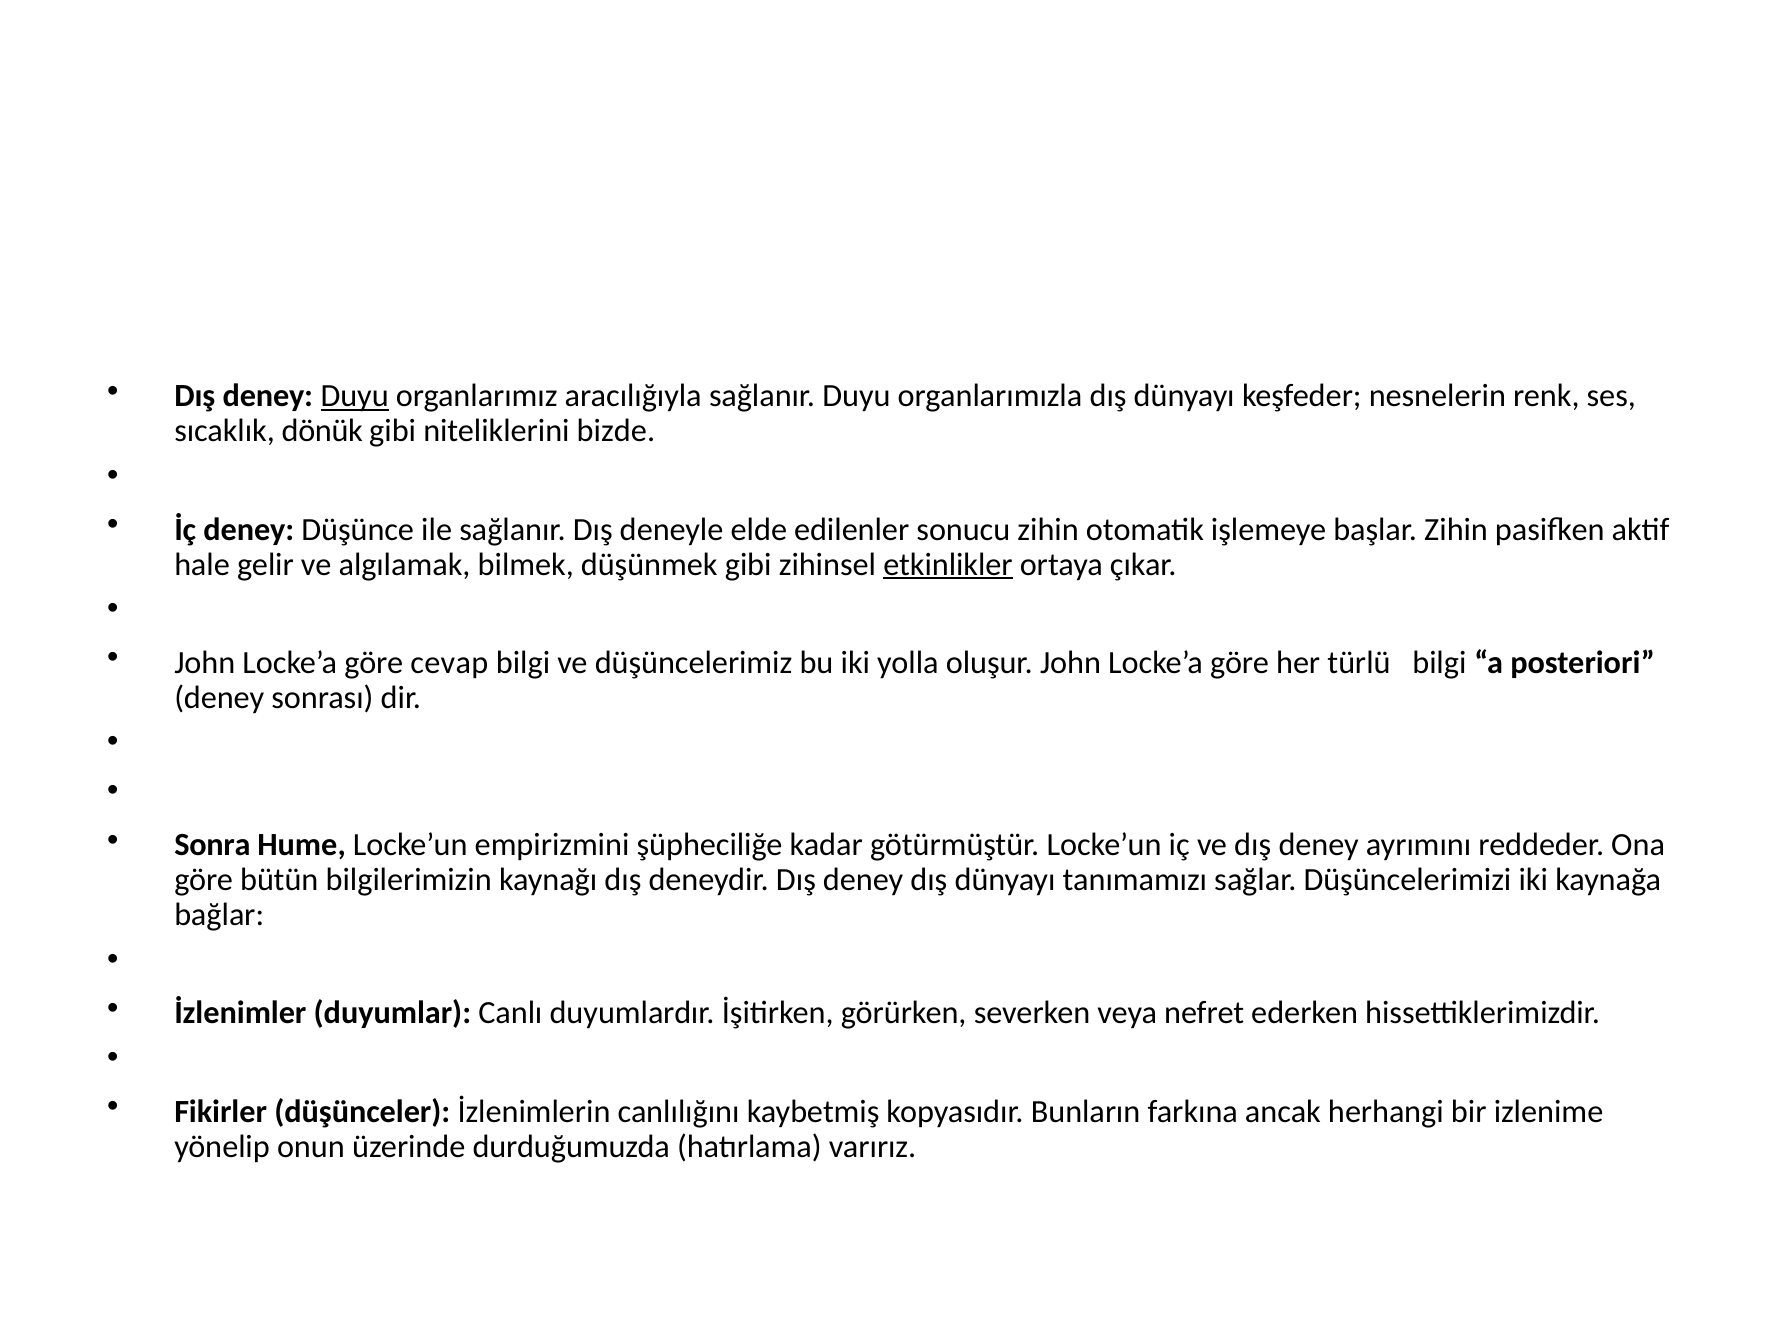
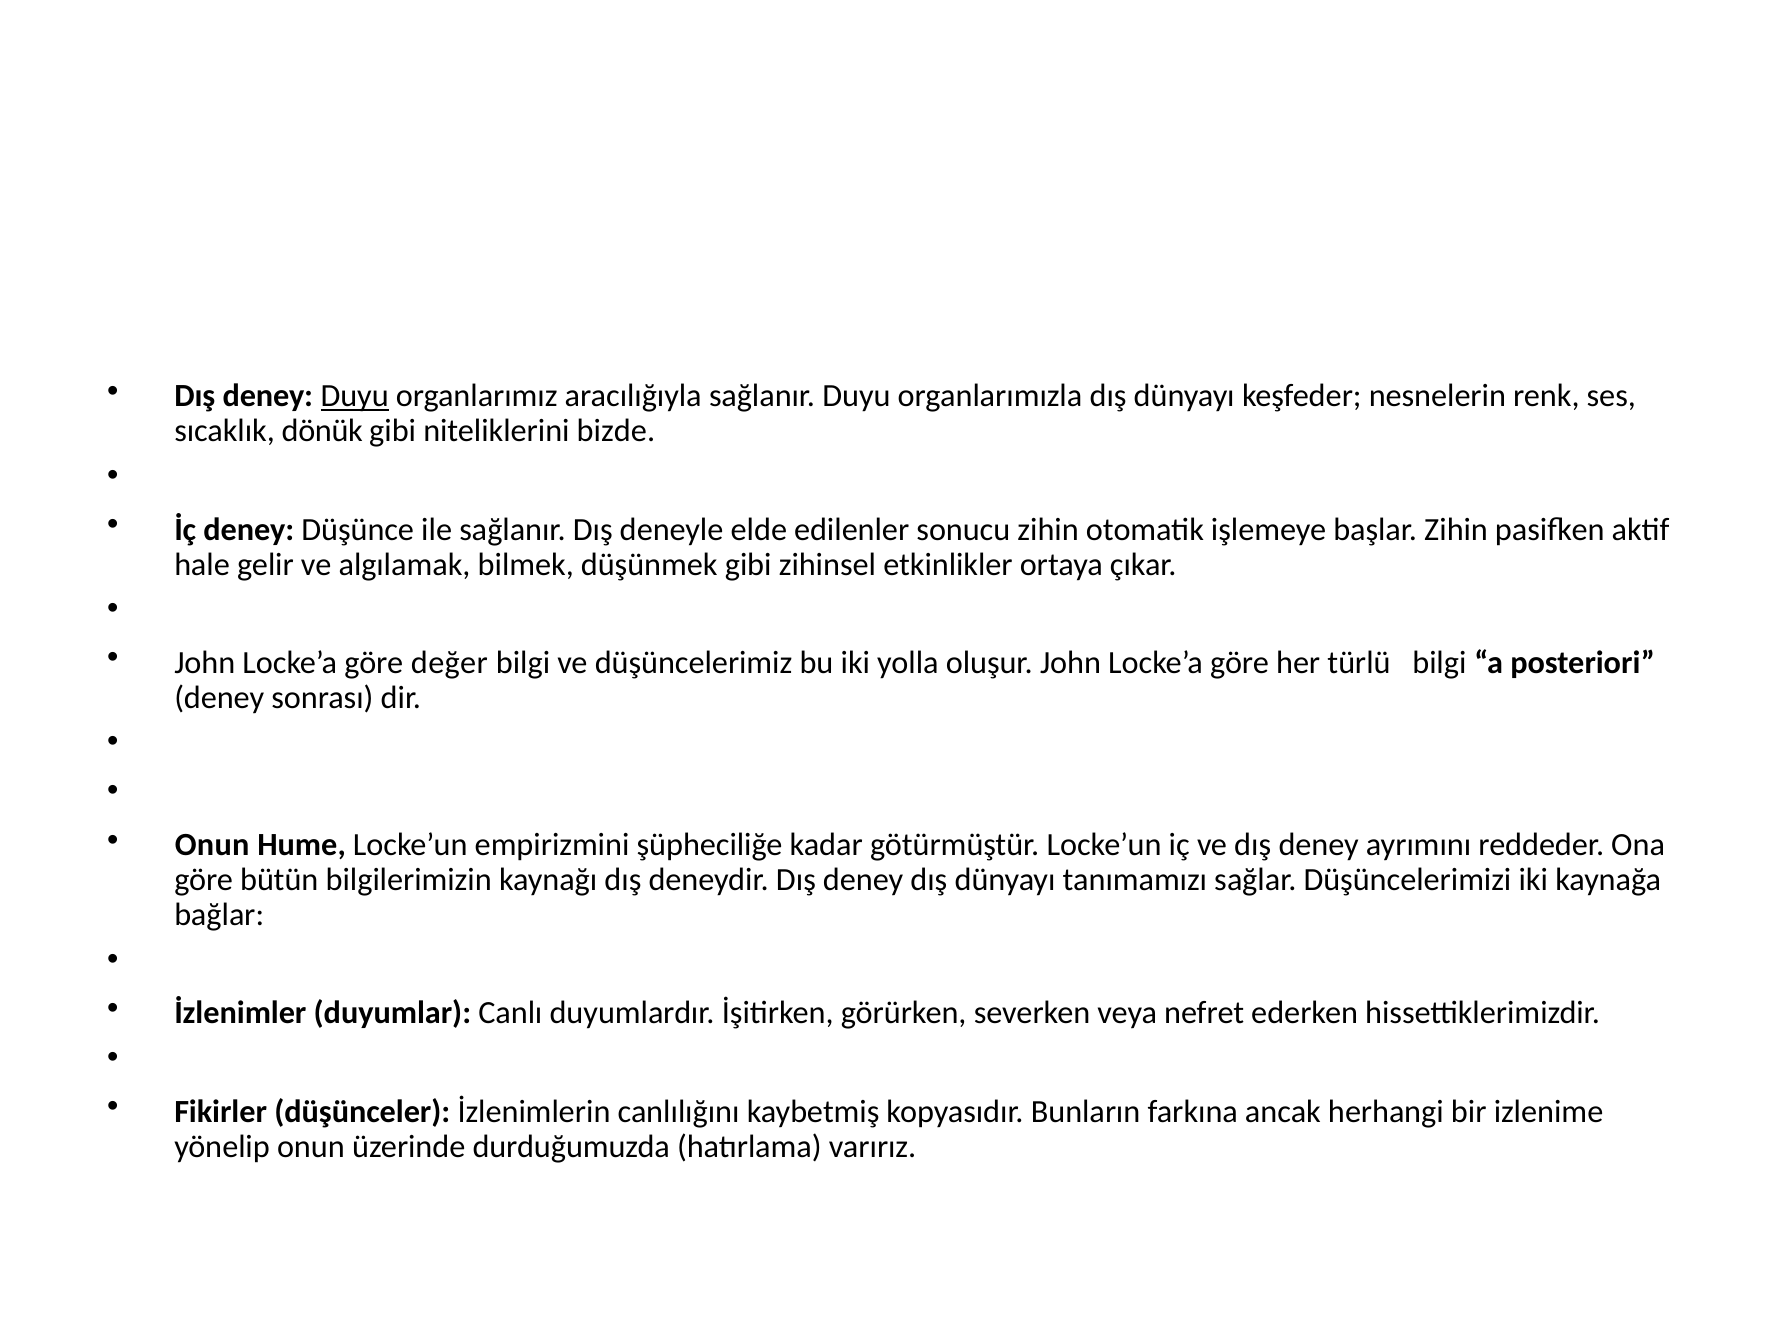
etkinlikler underline: present -> none (948, 564)
cevap: cevap -> değer (449, 663)
Sonra: Sonra -> Onun (212, 845)
